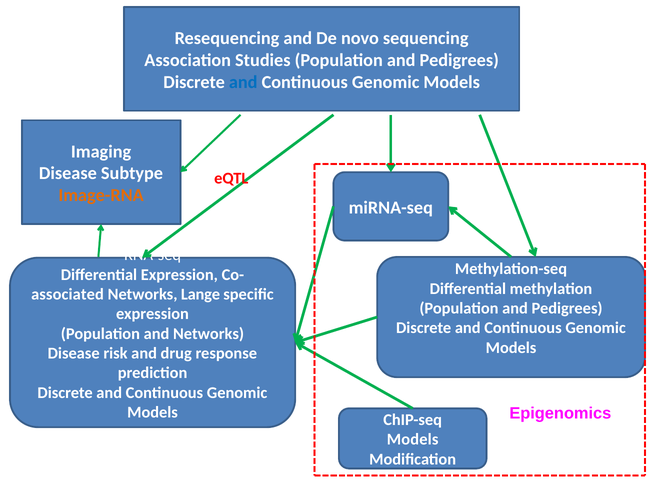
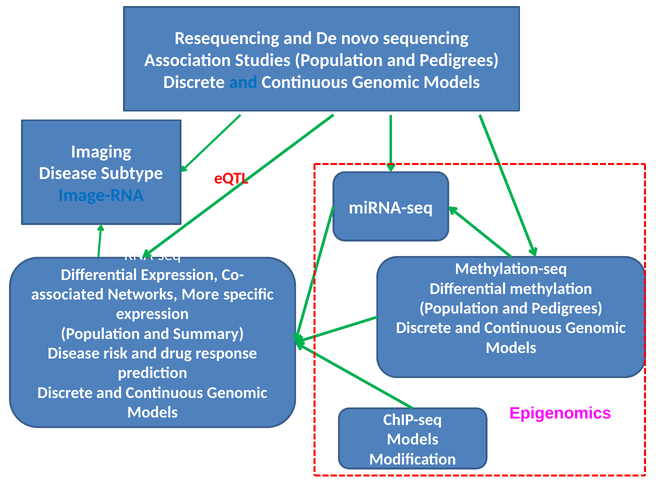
Image-RNA colour: orange -> blue (101, 195)
Lange: Lange -> More (200, 294)
and Networks: Networks -> Summary (208, 334)
